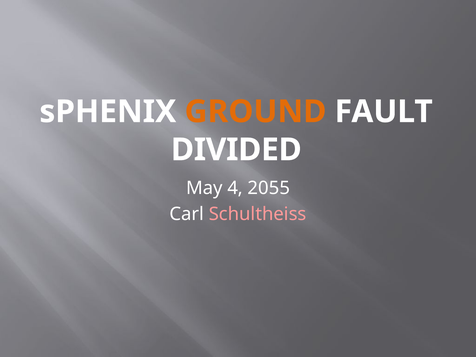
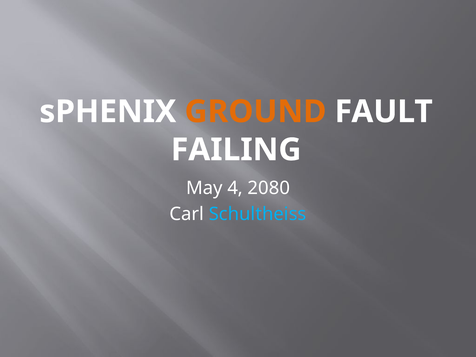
DIVIDED: DIVIDED -> FAILING (236, 150)
2055: 2055 -> 2080 (269, 188)
Schultheiss colour: pink -> light blue (258, 214)
